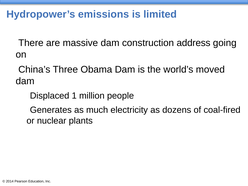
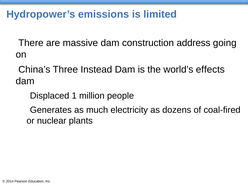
Obama: Obama -> Instead (96, 70)
moved: moved -> effects (210, 70)
